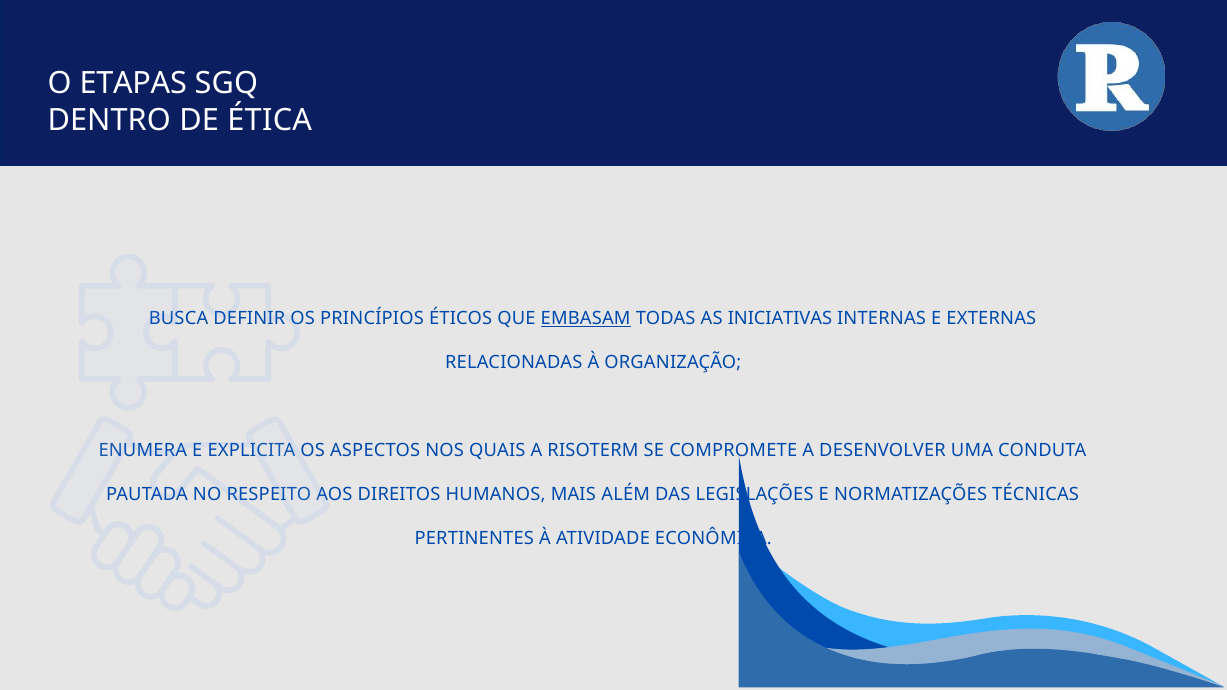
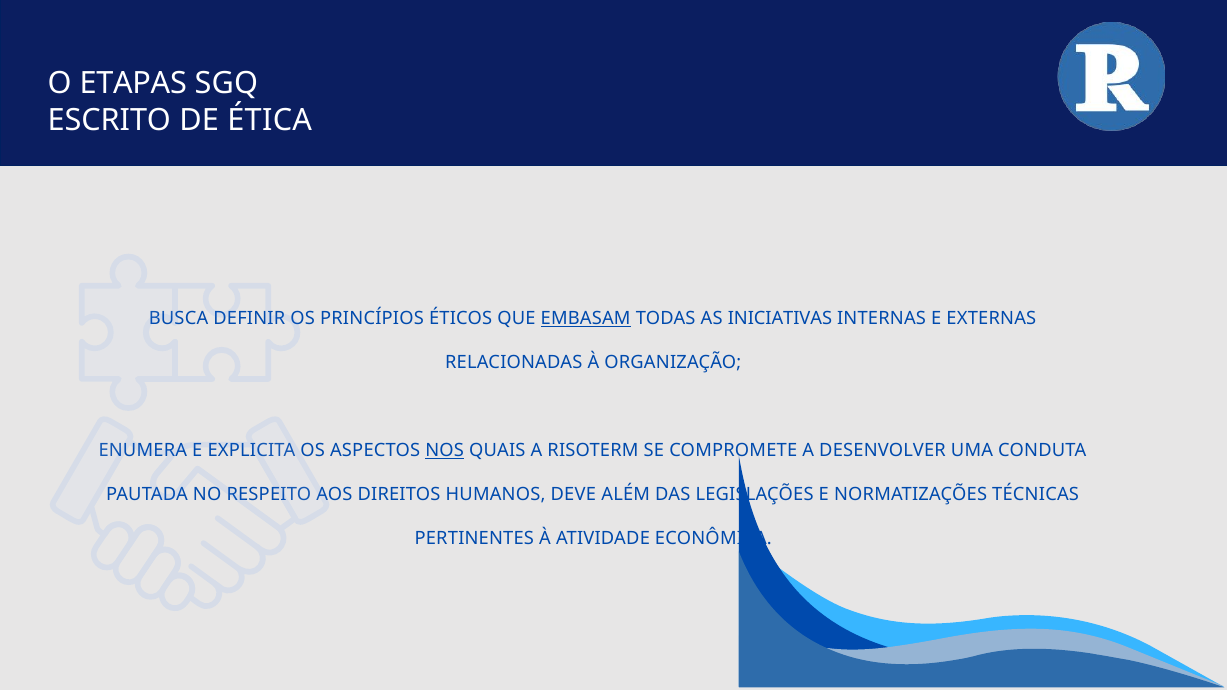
DENTRO: DENTRO -> ESCRITO (109, 120)
NOS underline: none -> present (445, 451)
MAIS: MAIS -> DEVE (573, 495)
